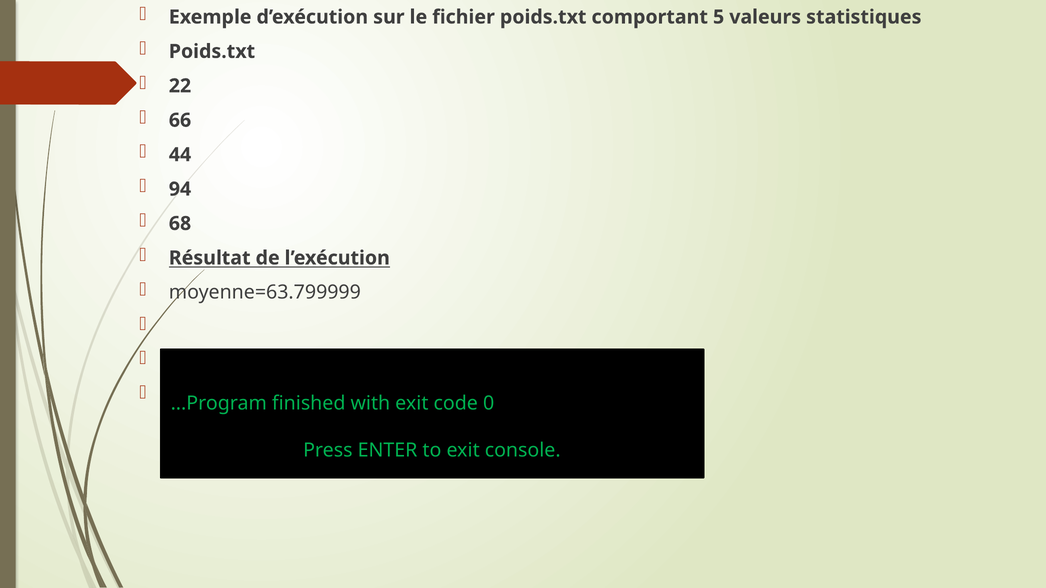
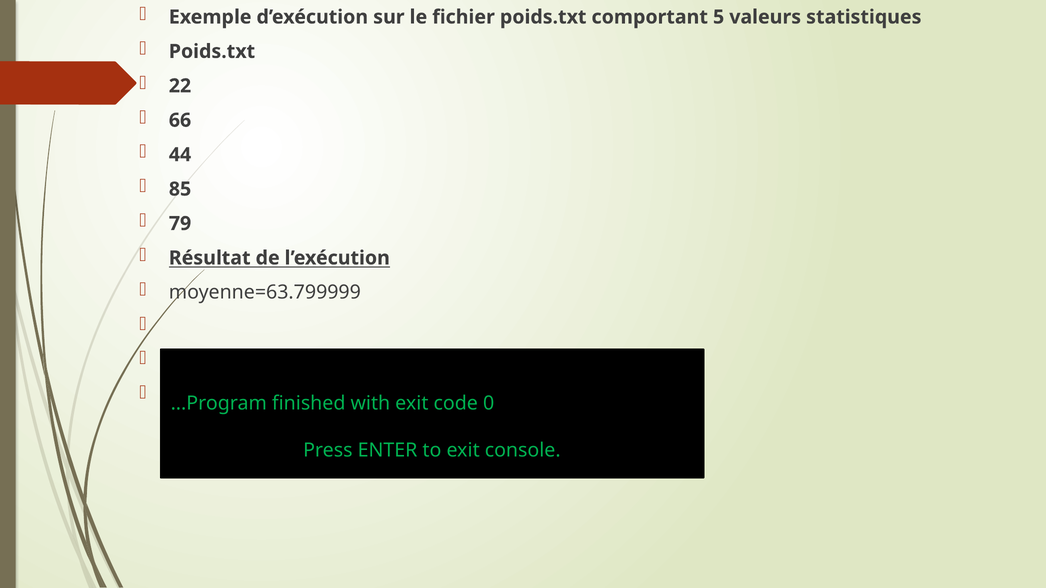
94: 94 -> 85 (180, 189)
68: 68 -> 79 (180, 224)
